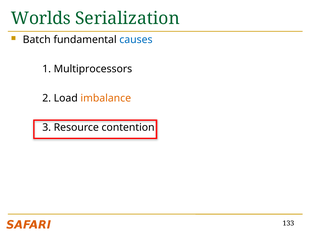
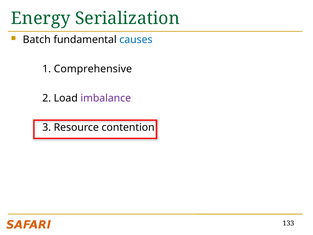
Worlds: Worlds -> Energy (41, 18)
Multiprocessors: Multiprocessors -> Comprehensive (93, 69)
imbalance colour: orange -> purple (106, 98)
